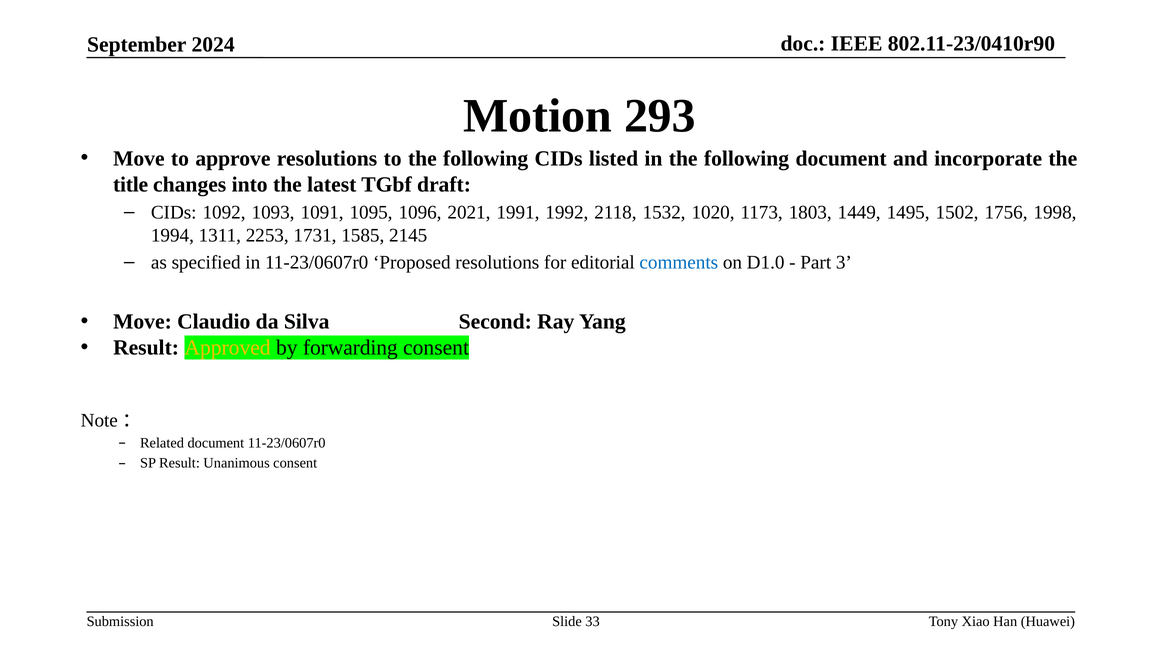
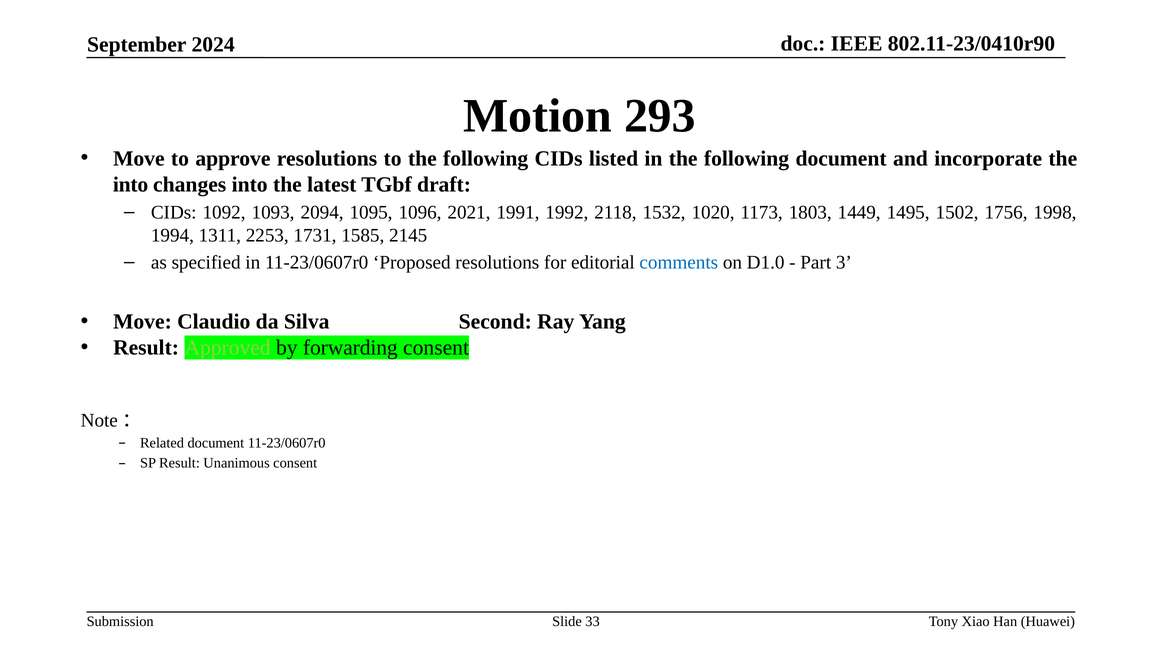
title: title -> into (131, 184)
1091: 1091 -> 2094 (322, 213)
Approved colour: yellow -> light green (228, 348)
